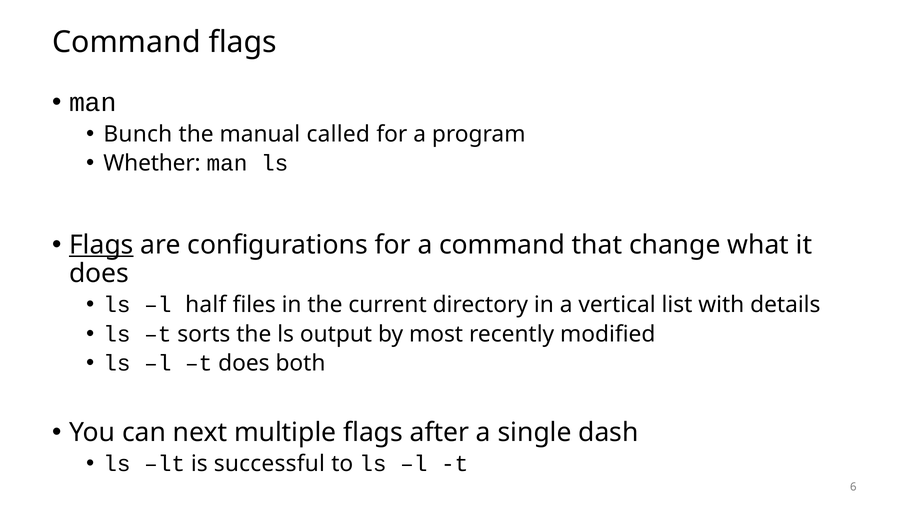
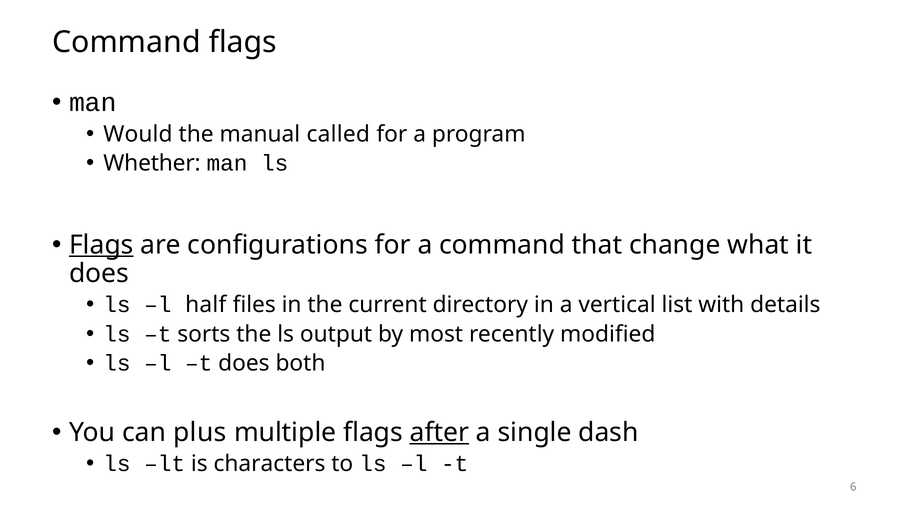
Bunch: Bunch -> Would (138, 134)
next: next -> plus (200, 433)
after underline: none -> present (439, 433)
successful: successful -> characters (270, 464)
